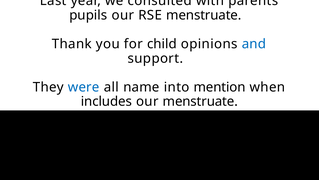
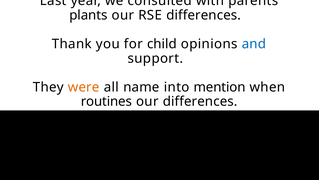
pupils: pupils -> plants (88, 15)
RSE menstruate: menstruate -> differences (204, 15)
were colour: blue -> orange (84, 87)
includes: includes -> routines (106, 101)
our menstruate: menstruate -> differences (200, 101)
